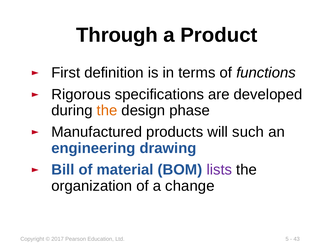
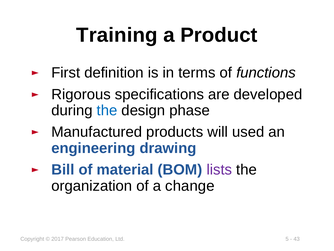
Through: Through -> Training (117, 35)
the colour: orange -> blue (107, 110)
such: such -> used (248, 132)
